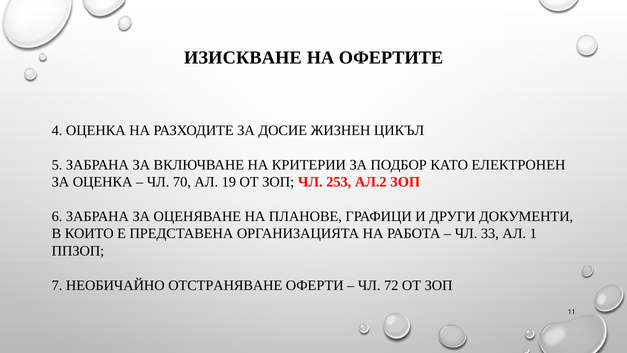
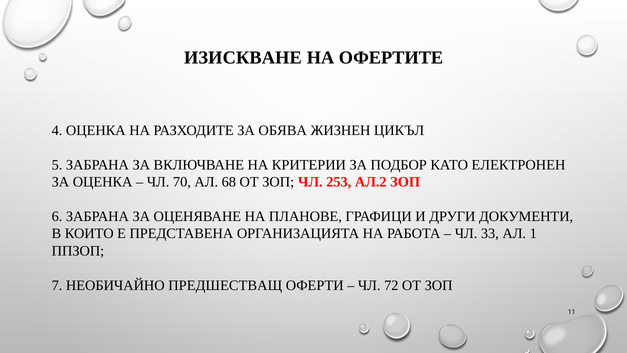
ДОСИЕ: ДОСИЕ -> ОБЯВА (283, 130)
19: 19 -> 68 (229, 182)
ОТСТРАНЯВАНЕ: ОТСТРАНЯВАНЕ -> ПРЕДШЕСТВАЩ (225, 285)
